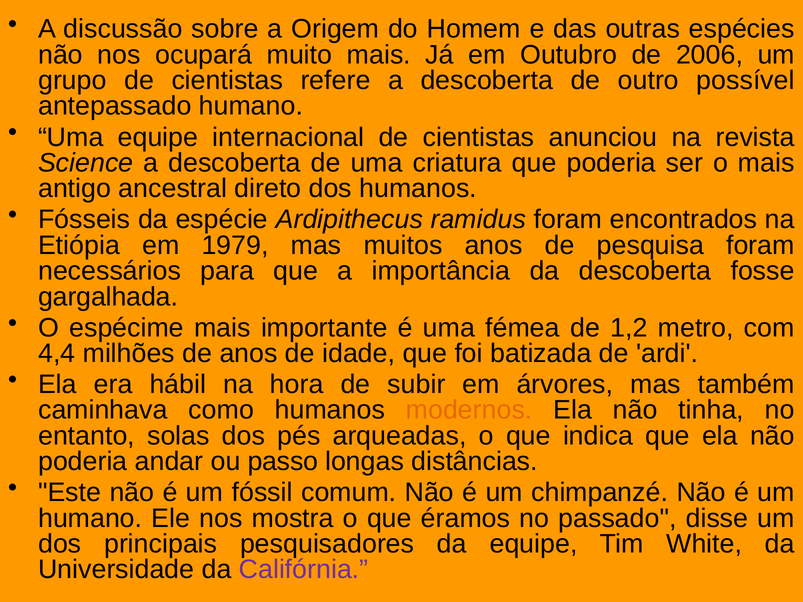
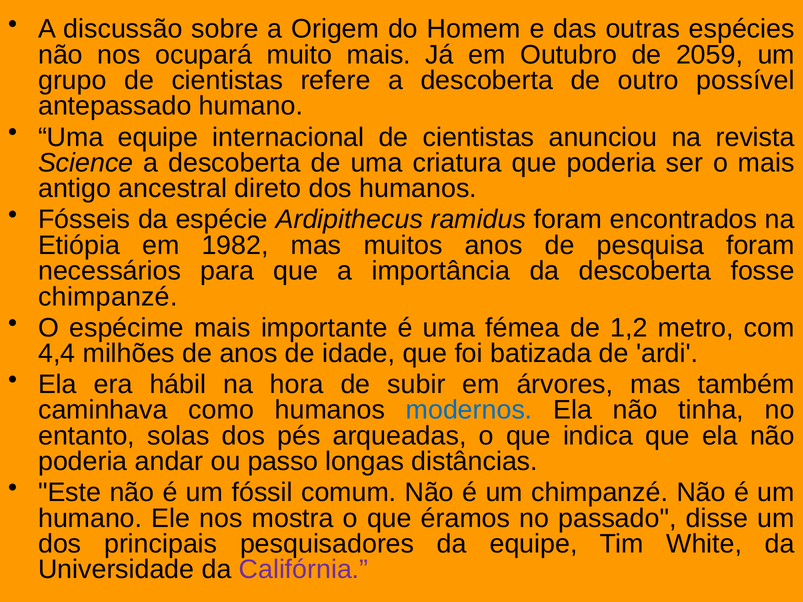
2006: 2006 -> 2059 (710, 55)
1979: 1979 -> 1982 (235, 245)
gargalhada: gargalhada -> chimpanzé (108, 297)
modernos colour: orange -> blue (469, 410)
